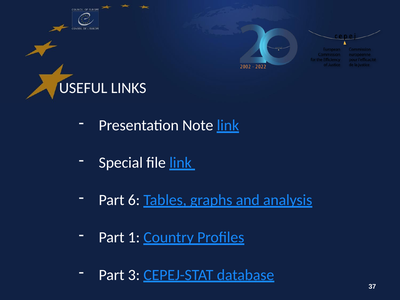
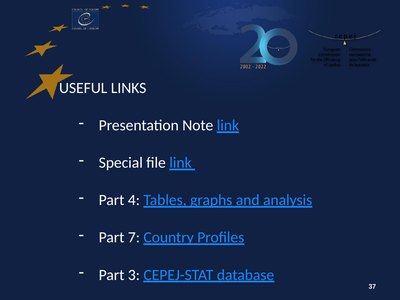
6: 6 -> 4 (134, 200)
1: 1 -> 7 (134, 238)
